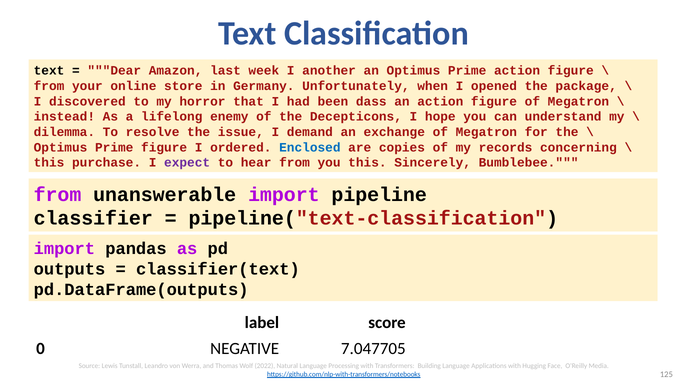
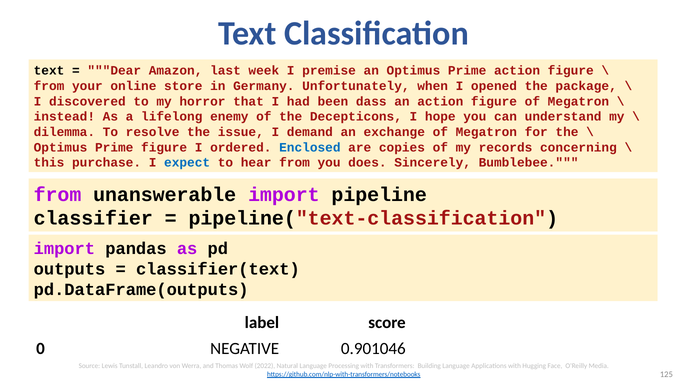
another: another -> premise (329, 71)
expect colour: purple -> blue (187, 163)
you this: this -> does (367, 163)
7.047705: 7.047705 -> 0.901046 (373, 348)
